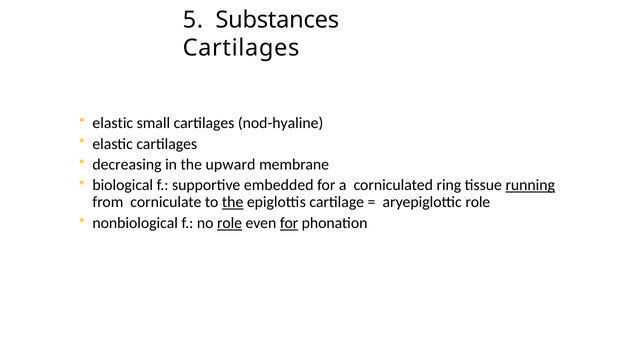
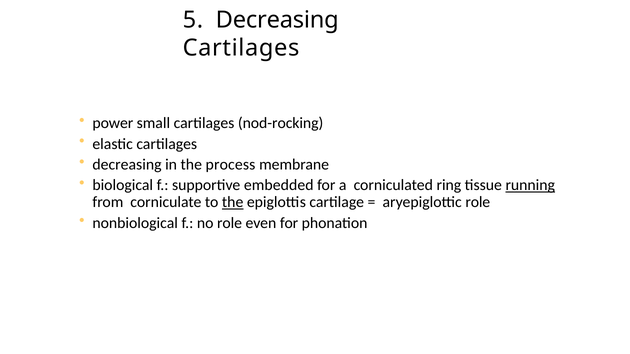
5 Substances: Substances -> Decreasing (277, 20)
elastic: elastic -> power (113, 123)
nod-hyaline: nod-hyaline -> nod-rocking (281, 123)
upward: upward -> process (230, 165)
role underline: present -> none (230, 223)
for underline: present -> none (289, 223)
